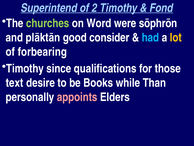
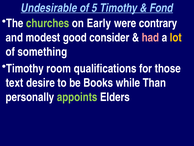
Superintend: Superintend -> Undesirable (49, 8)
2: 2 -> 5 (94, 8)
Word: Word -> Early (99, 23)
sōphrōn: sōphrōn -> contrary (158, 23)
plāktān: plāktān -> modest (43, 38)
had colour: light blue -> pink (150, 38)
forbearing: forbearing -> something (42, 52)
since: since -> room (59, 68)
appoints colour: pink -> light green (77, 97)
